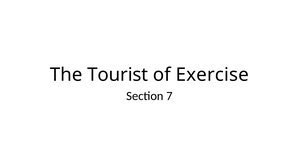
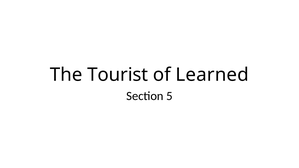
Exercise: Exercise -> Learned (212, 75)
7: 7 -> 5 (169, 96)
